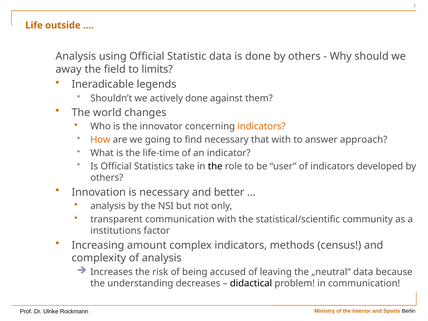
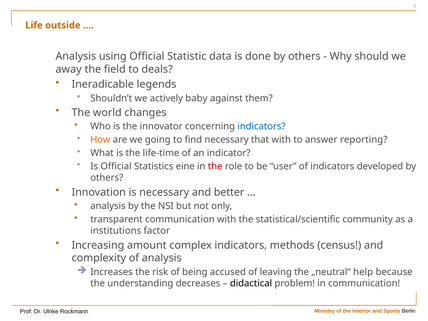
limits: limits -> deals (157, 69)
actively done: done -> baby (196, 98)
indicators colour: orange -> blue (262, 126)
approach: approach -> reporting (364, 140)
take: take -> eine (185, 166)
the colour: black -> red (215, 166)
„neutral“ data: data -> help (363, 272)
